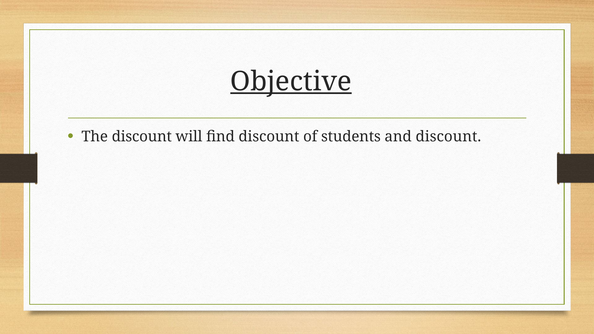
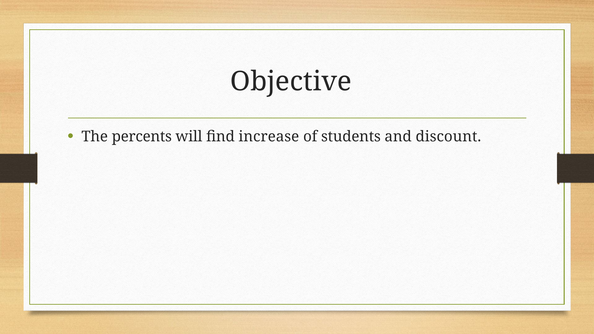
Objective underline: present -> none (291, 82)
The discount: discount -> percents (142, 137)
find discount: discount -> increase (269, 137)
